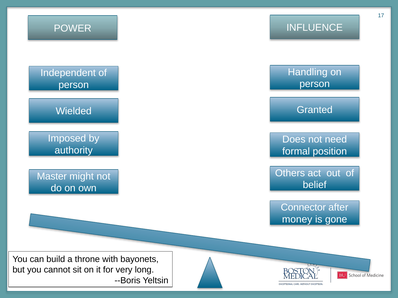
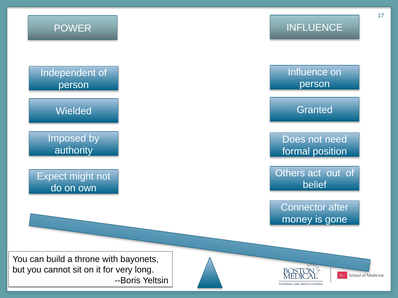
Handling: Handling -> Influence (308, 72)
Master: Master -> Expect (52, 177)
